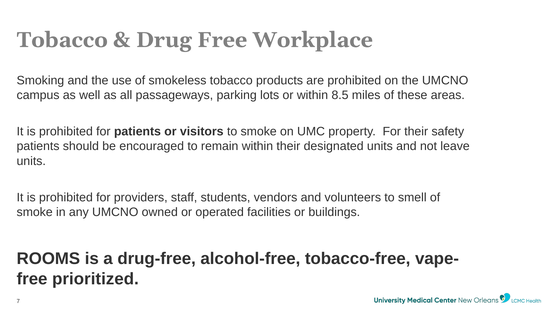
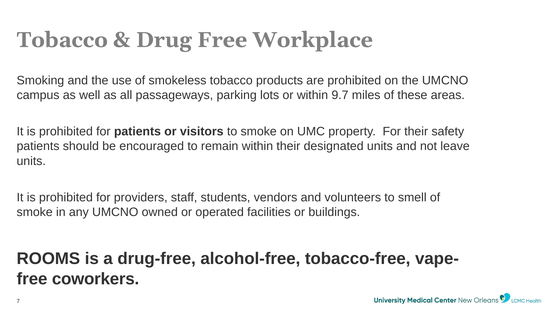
8.5: 8.5 -> 9.7 (340, 95)
prioritized: prioritized -> coworkers (96, 279)
